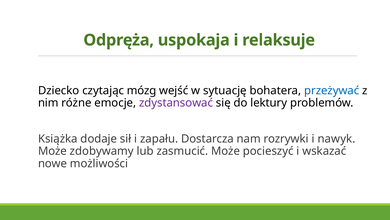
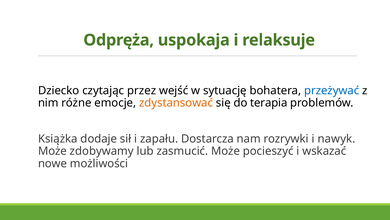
mózg: mózg -> przez (142, 90)
zdystansować colour: purple -> orange (176, 103)
lektury: lektury -> terapia (269, 103)
